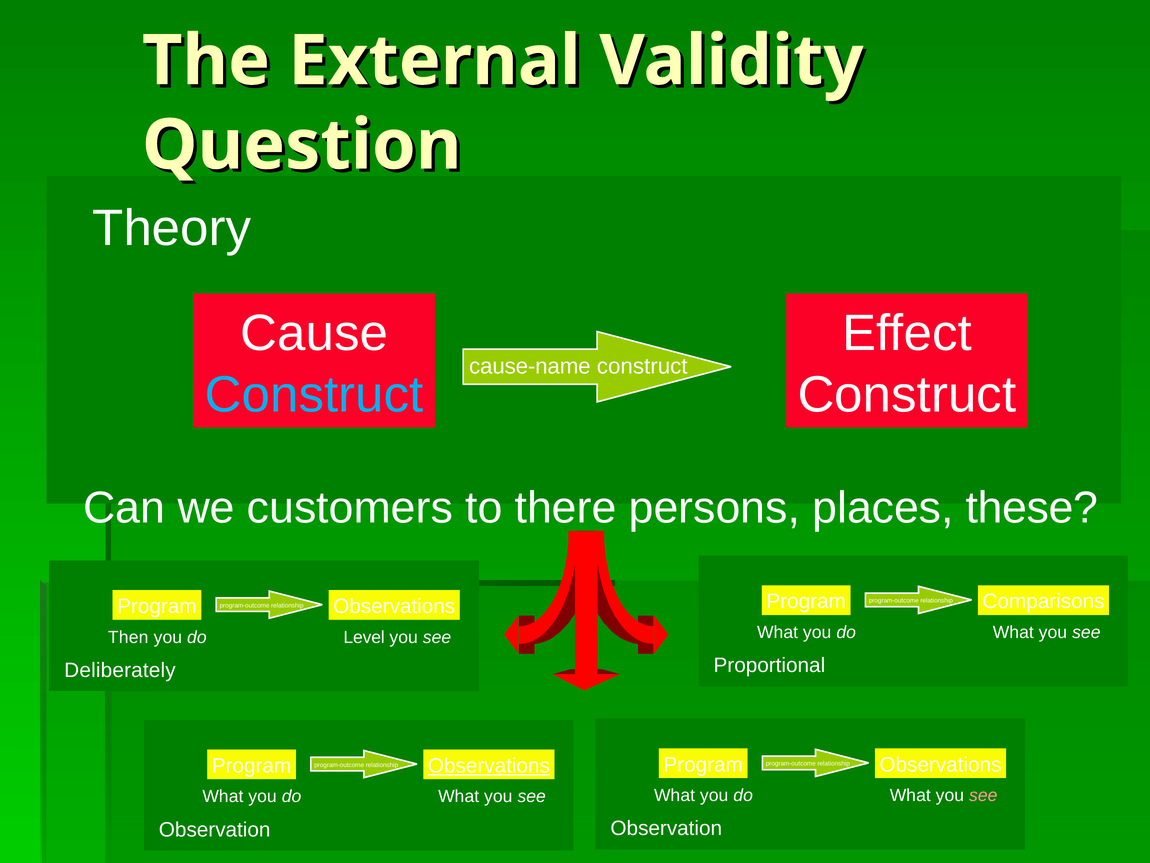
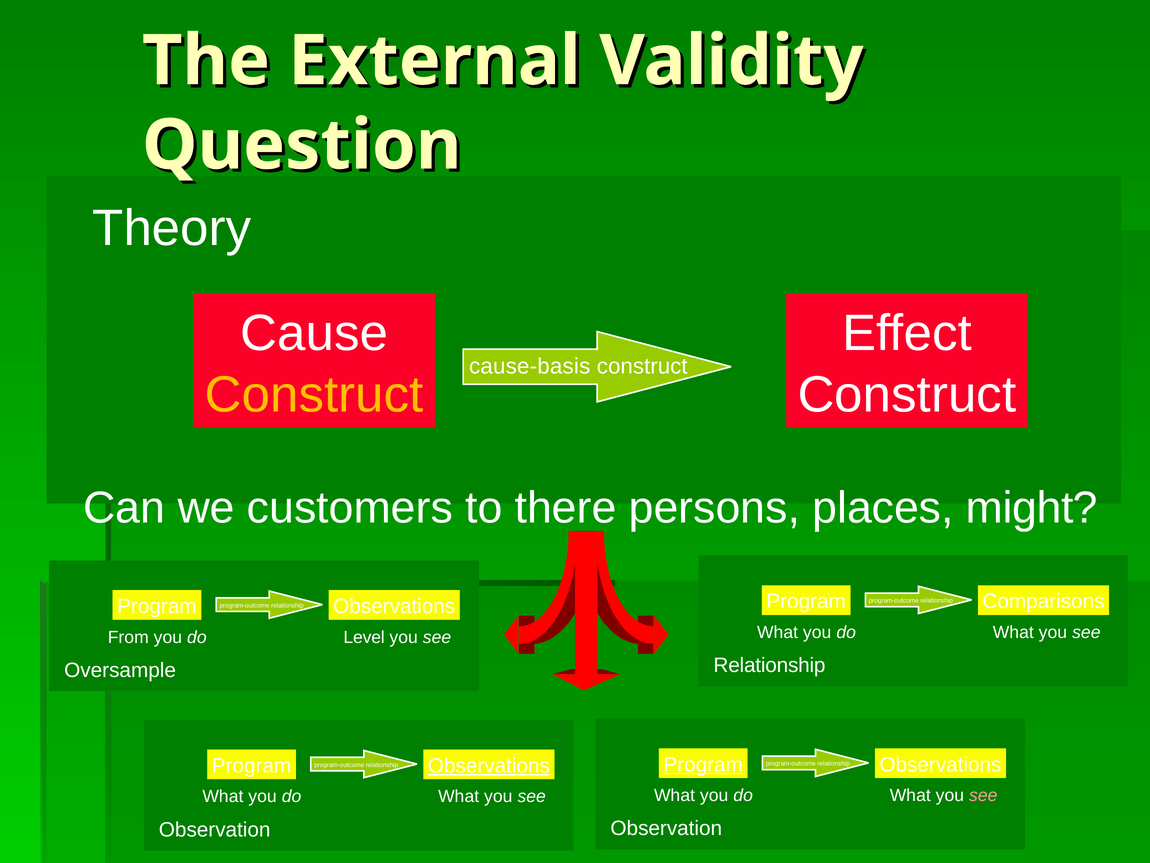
cause-name: cause-name -> cause-basis (530, 366)
Construct colour: light blue -> yellow (314, 395)
these: these -> might (1032, 508)
Then: Then -> From (128, 637)
Proportional: Proportional -> Relationship (769, 665)
Deliberately: Deliberately -> Oversample (120, 670)
Program underline: none -> present (703, 764)
